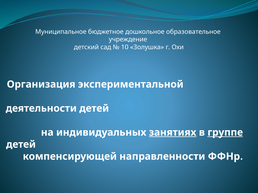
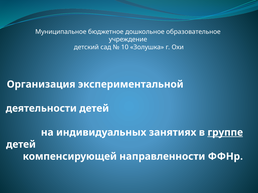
занятиях underline: present -> none (173, 133)
